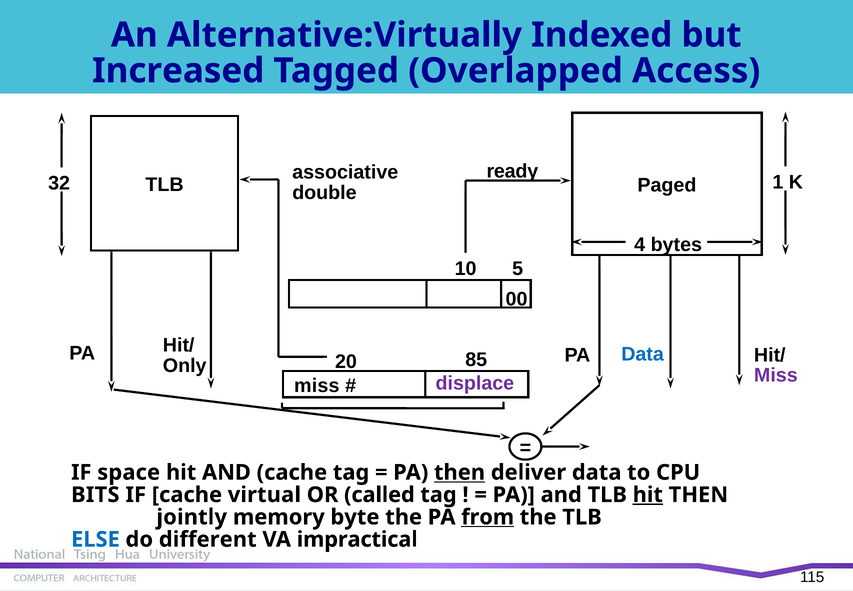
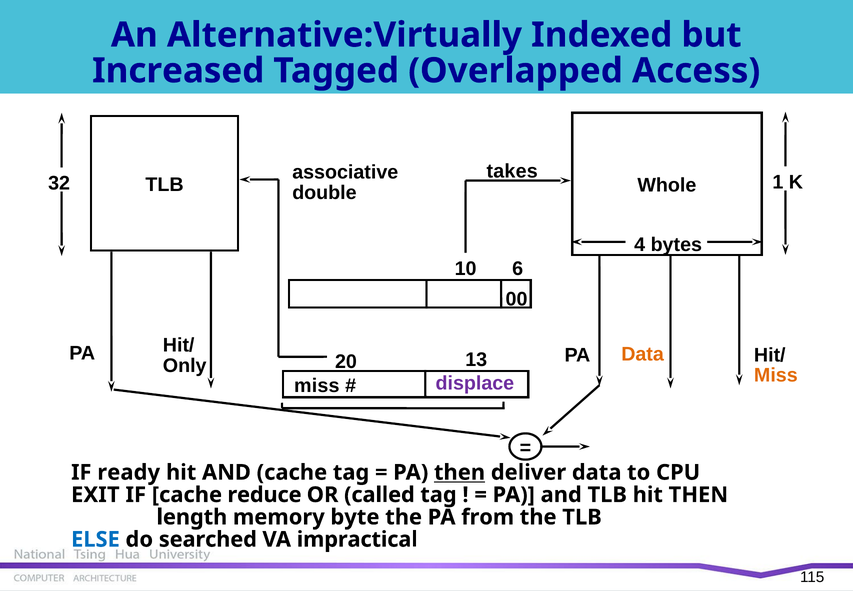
ready: ready -> takes (512, 171)
Paged: Paged -> Whole (667, 185)
5: 5 -> 6 (518, 269)
Data colour: blue -> orange (643, 354)
85: 85 -> 13 (476, 359)
Miss colour: purple -> orange (776, 375)
space: space -> ready (129, 472)
BITS: BITS -> EXIT (95, 494)
virtual: virtual -> reduce (265, 494)
hit underline: present -> none (648, 494)
jointly: jointly -> length (192, 517)
from underline: present -> none (488, 517)
different: different -> searched (208, 539)
